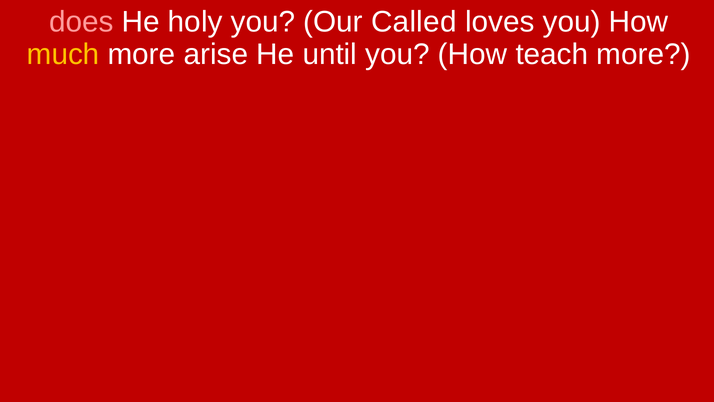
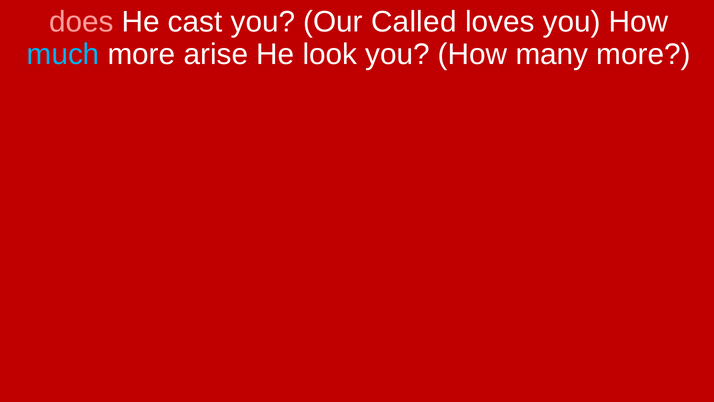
holy: holy -> cast (195, 22)
much colour: yellow -> light blue (63, 54)
until: until -> look (330, 54)
teach: teach -> many (552, 54)
